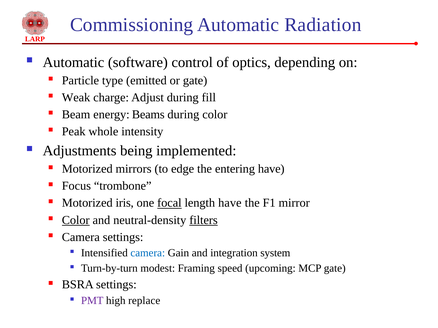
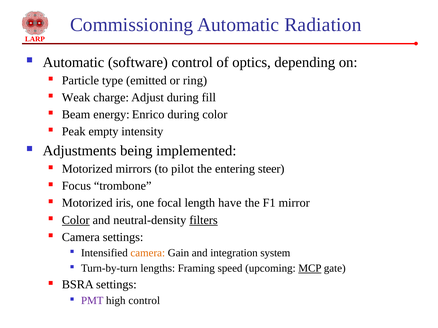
or gate: gate -> ring (195, 81)
Beams: Beams -> Enrico (148, 115)
whole: whole -> empty (104, 132)
edge: edge -> pilot (183, 169)
entering have: have -> steer (271, 169)
focal underline: present -> none (169, 203)
camera colour: blue -> orange (148, 253)
modest: modest -> lengths (158, 269)
MCP underline: none -> present (310, 269)
high replace: replace -> control (144, 301)
